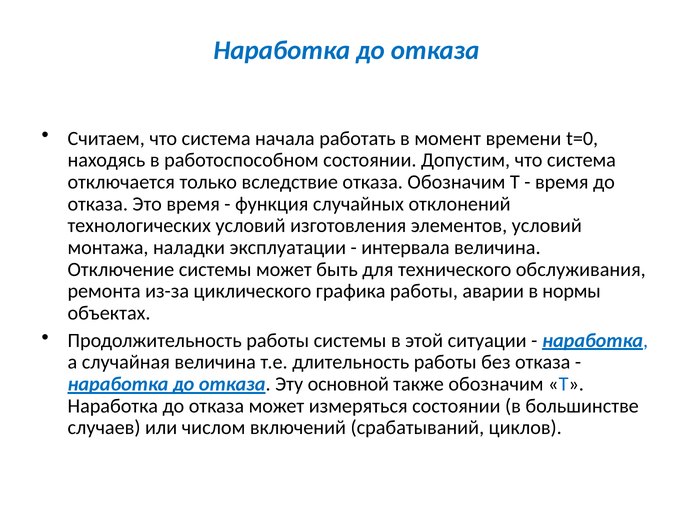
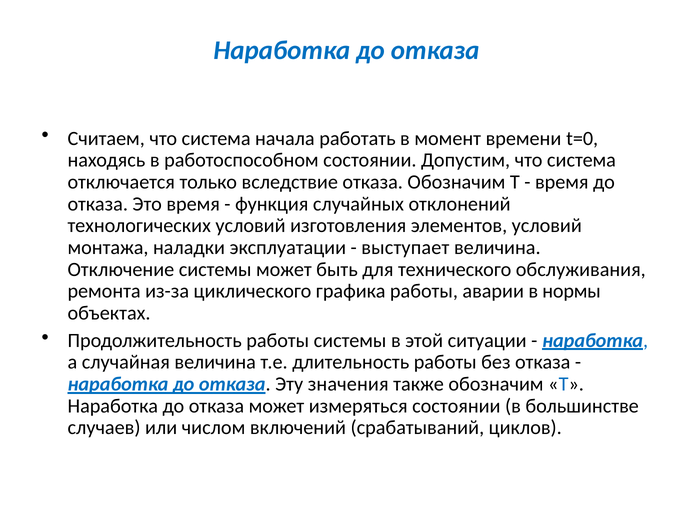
интервала: интервала -> выступает (405, 247)
основной: основной -> значения (348, 384)
